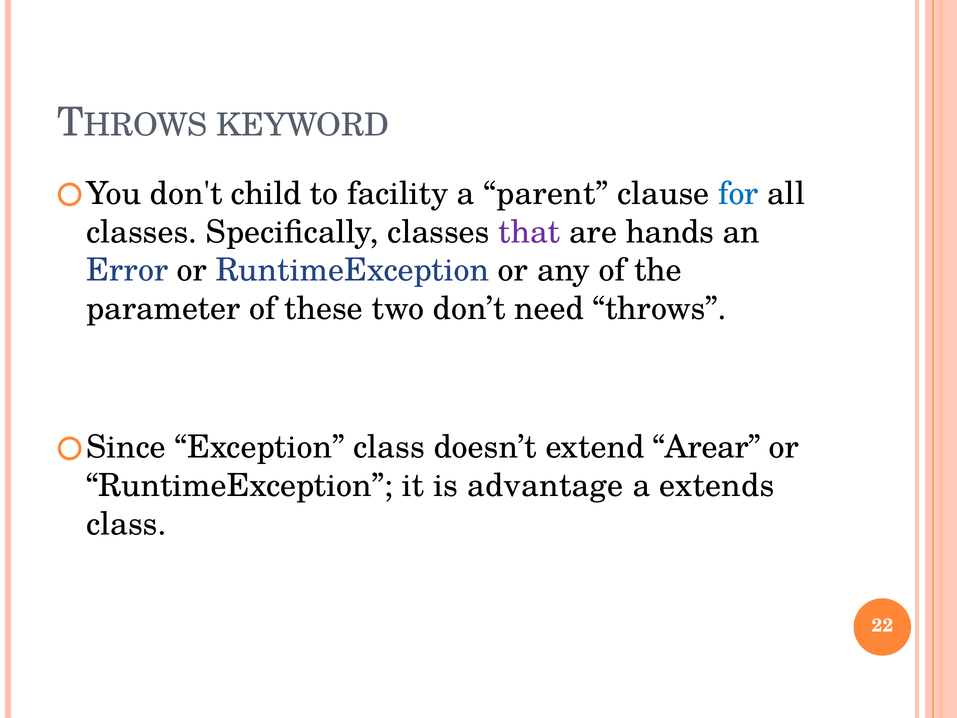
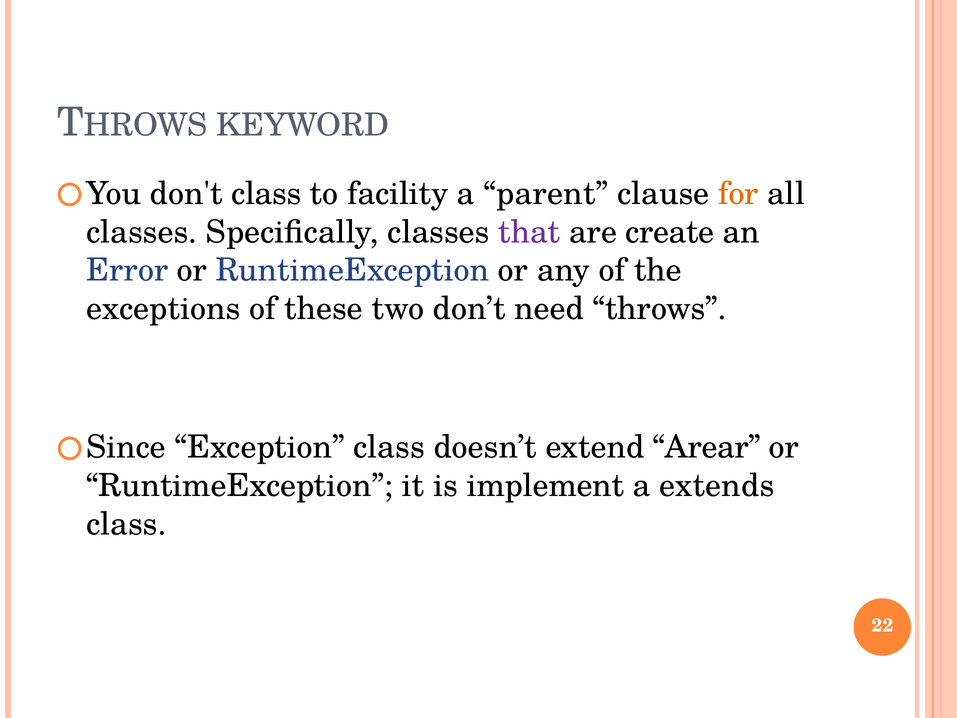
don't child: child -> class (266, 194)
for colour: blue -> orange (738, 194)
hands: hands -> create (670, 232)
parameter: parameter -> exceptions (163, 308)
advantage: advantage -> implement (546, 486)
